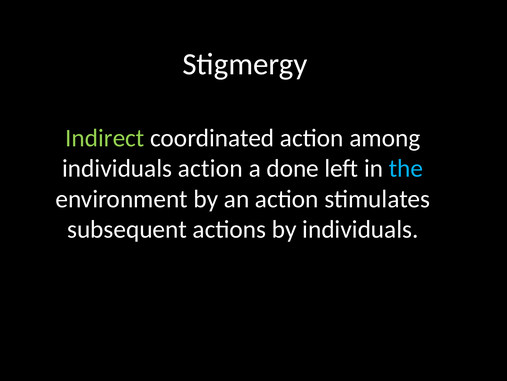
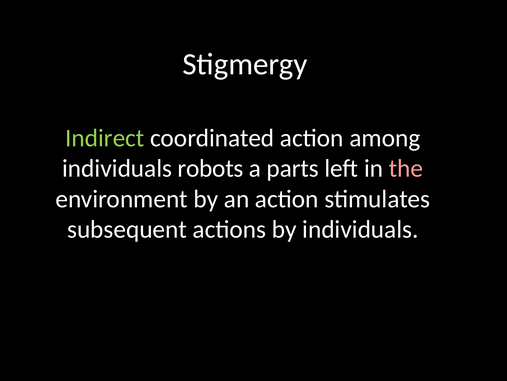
individuals action: action -> robots (211, 168)
done: done -> parts (293, 168)
the colour: light blue -> pink (406, 168)
